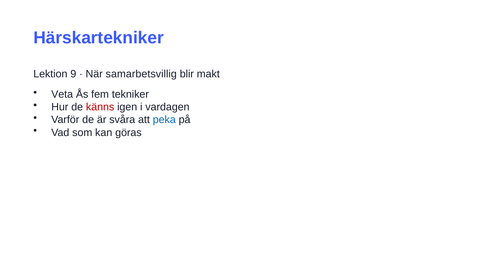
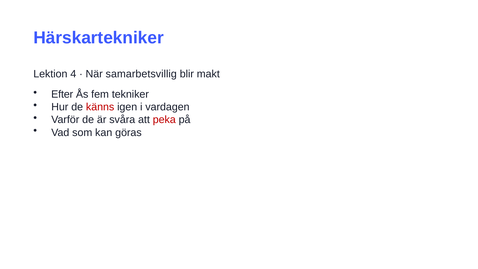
9: 9 -> 4 (73, 74)
Veta: Veta -> Efter (62, 94)
peka colour: blue -> red (164, 120)
